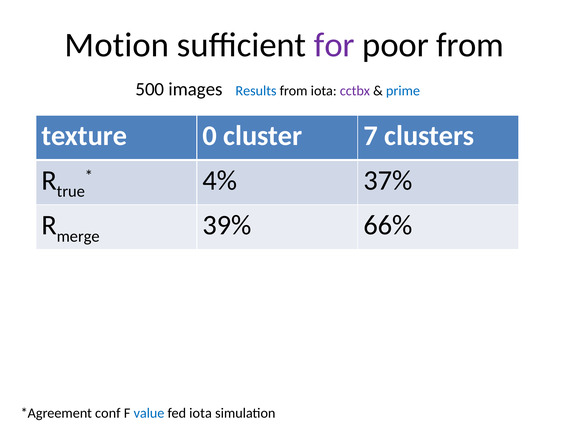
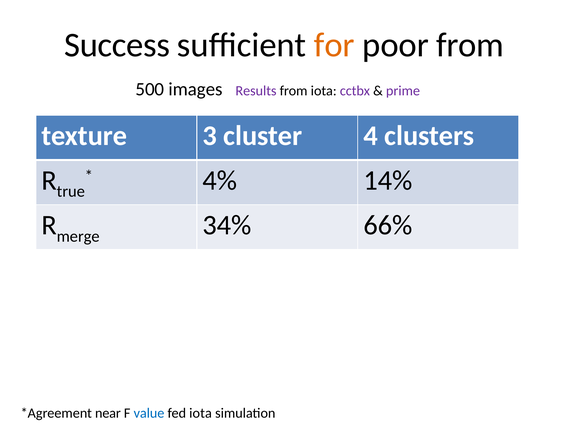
Motion: Motion -> Success (117, 45)
for colour: purple -> orange (334, 45)
Results colour: blue -> purple (256, 91)
prime colour: blue -> purple (403, 91)
0: 0 -> 3 (210, 136)
7: 7 -> 4 (371, 136)
37%: 37% -> 14% (388, 181)
39%: 39% -> 34% (227, 225)
conf: conf -> near (108, 413)
